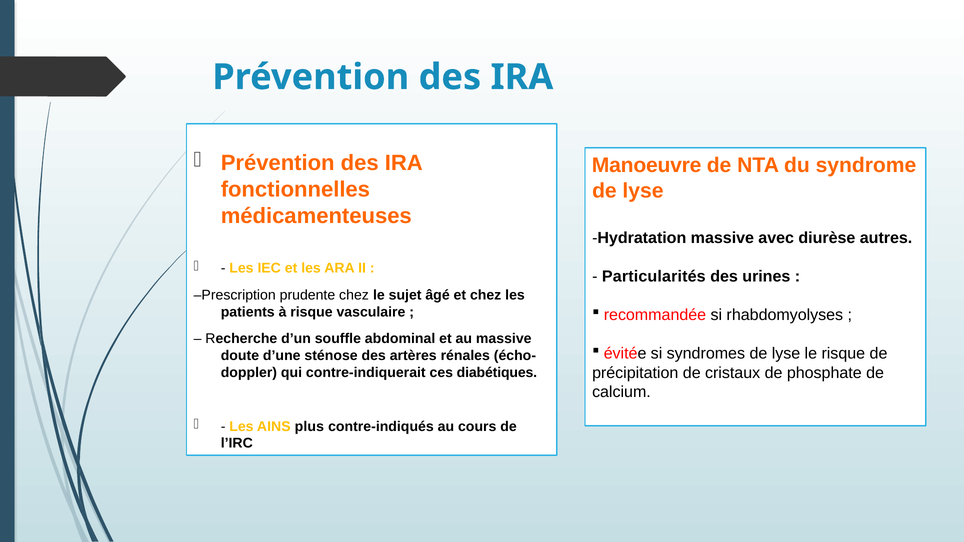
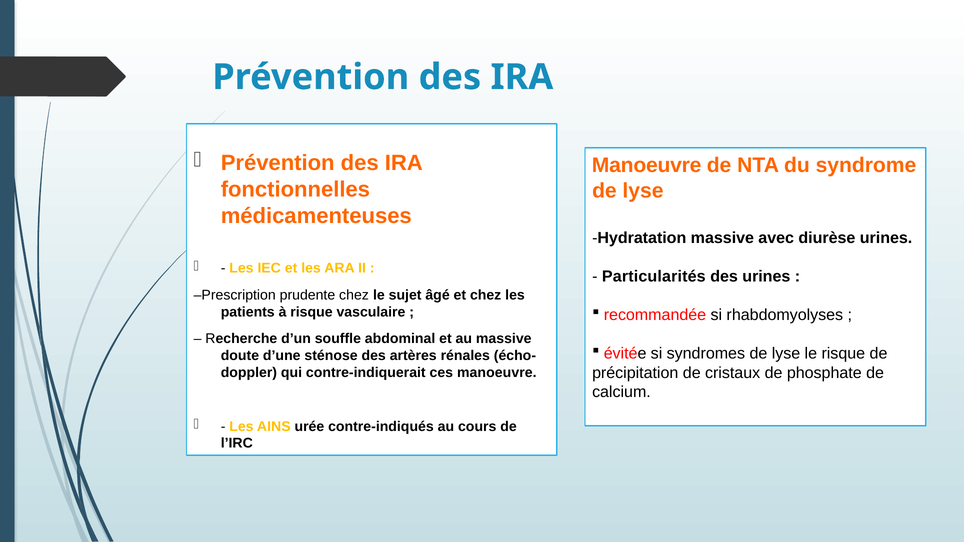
diurèse autres: autres -> urines (886, 238)
ces diabétiques: diabétiques -> manoeuvre (497, 373)
plus: plus -> urée (309, 427)
